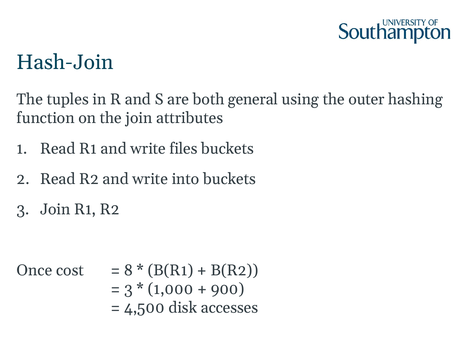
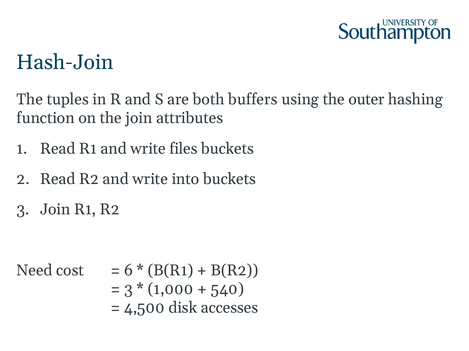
general: general -> buffers (253, 100)
Once: Once -> Need (35, 271)
8: 8 -> 6 (129, 271)
900: 900 -> 540 (227, 290)
